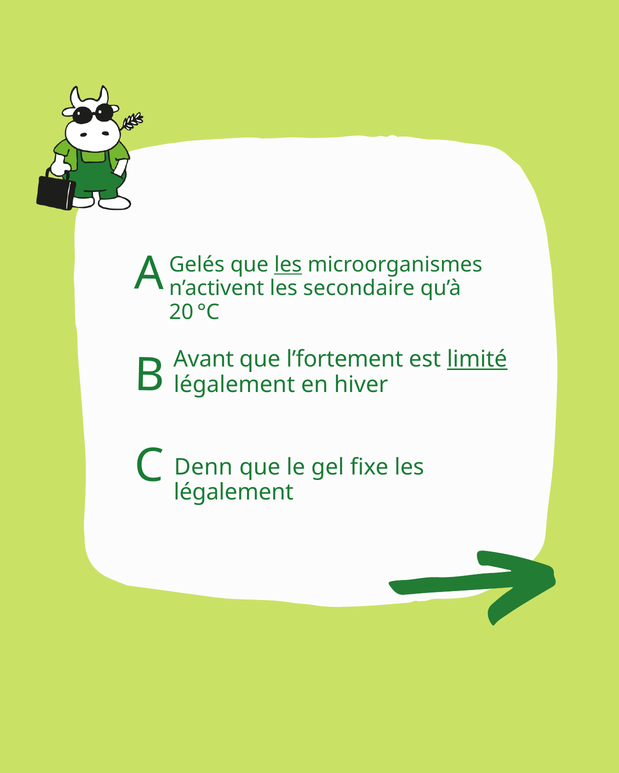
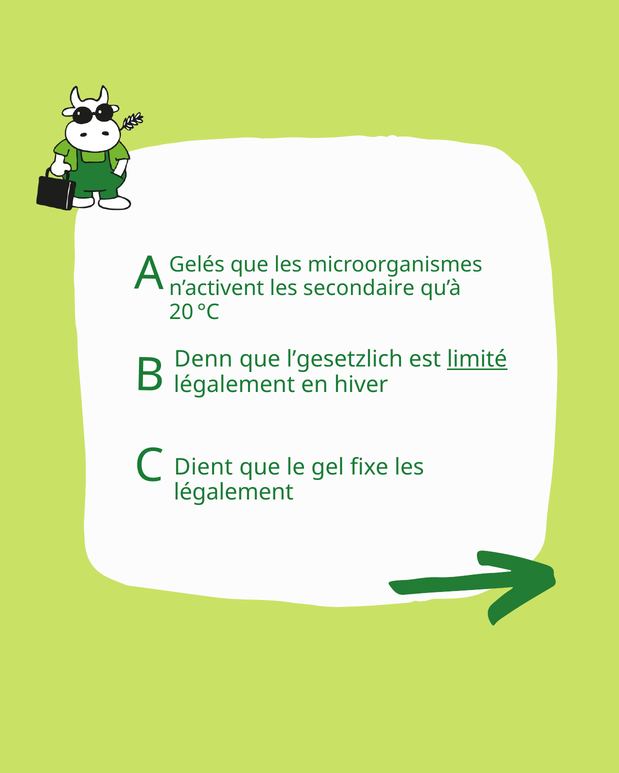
les underline: present -> none (288, 265)
Avant: Avant -> Denn (203, 359)
l’fortement: l’fortement -> l’gesetzlich (345, 359)
Denn: Denn -> Dient (203, 467)
